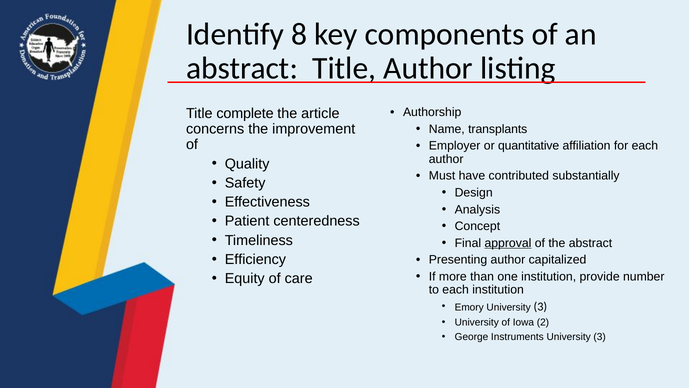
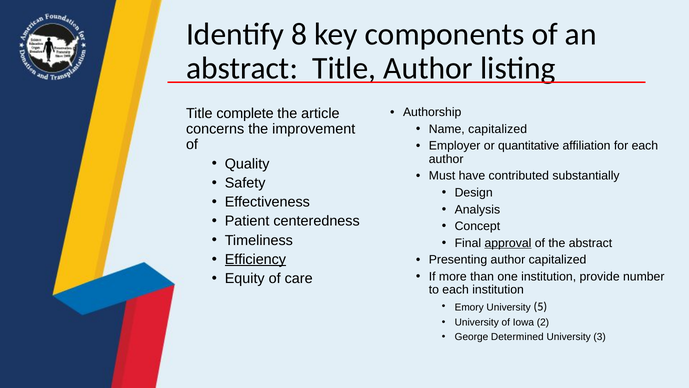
Name transplants: transplants -> capitalized (498, 129)
Efficiency underline: none -> present (255, 259)
Emory University 3: 3 -> 5 (540, 306)
Instruments: Instruments -> Determined (517, 336)
